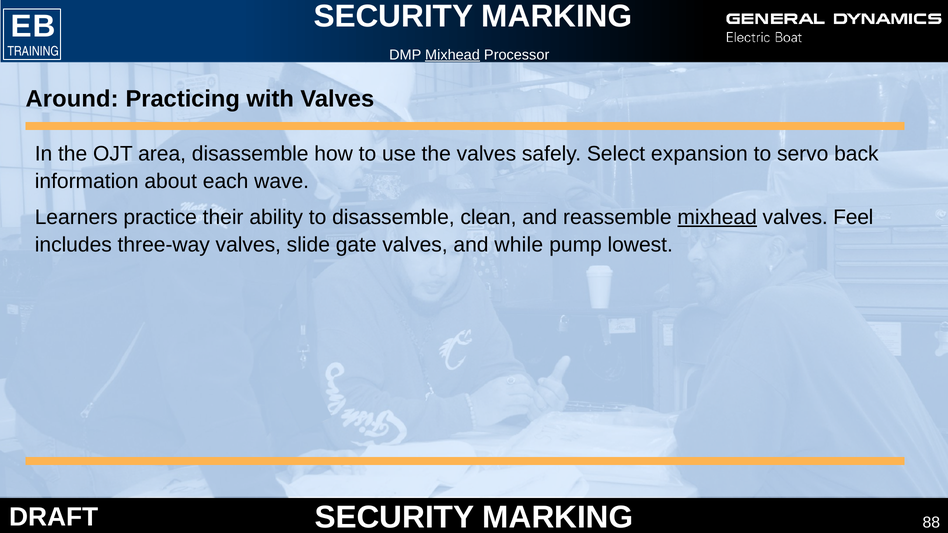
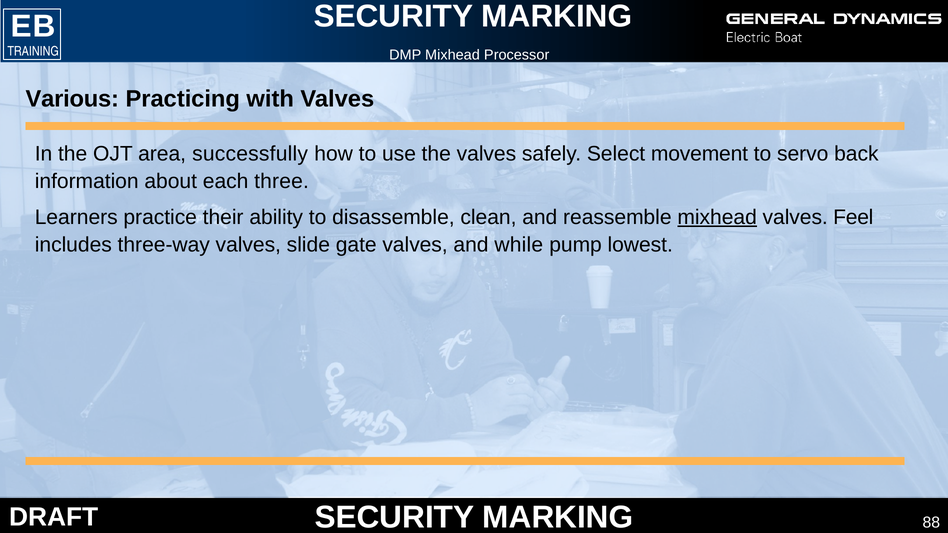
Mixhead underline: present -> none (452, 55)
Around: Around -> Various (72, 99)
area disassemble: disassemble -> successfully (250, 154)
expansion: expansion -> movement (699, 154)
wave: wave -> three (282, 182)
